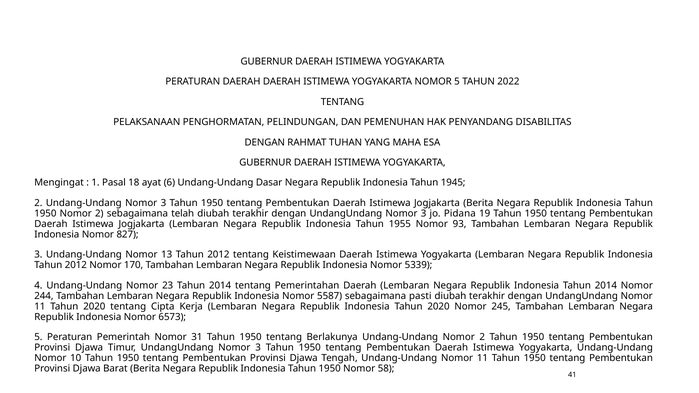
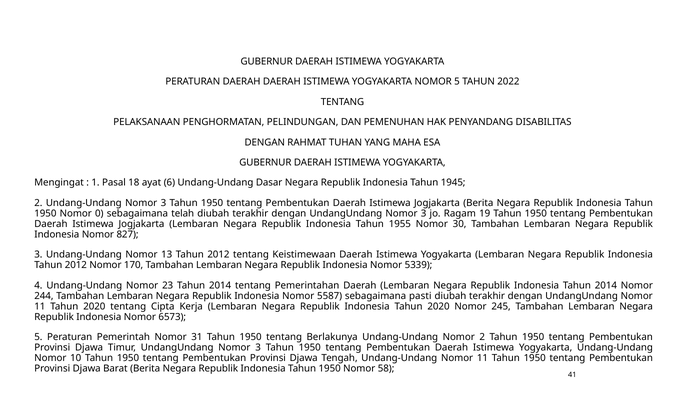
1950 Nomor 2: 2 -> 0 (99, 214)
Pidana: Pidana -> Ragam (460, 214)
93: 93 -> 30 (460, 224)
